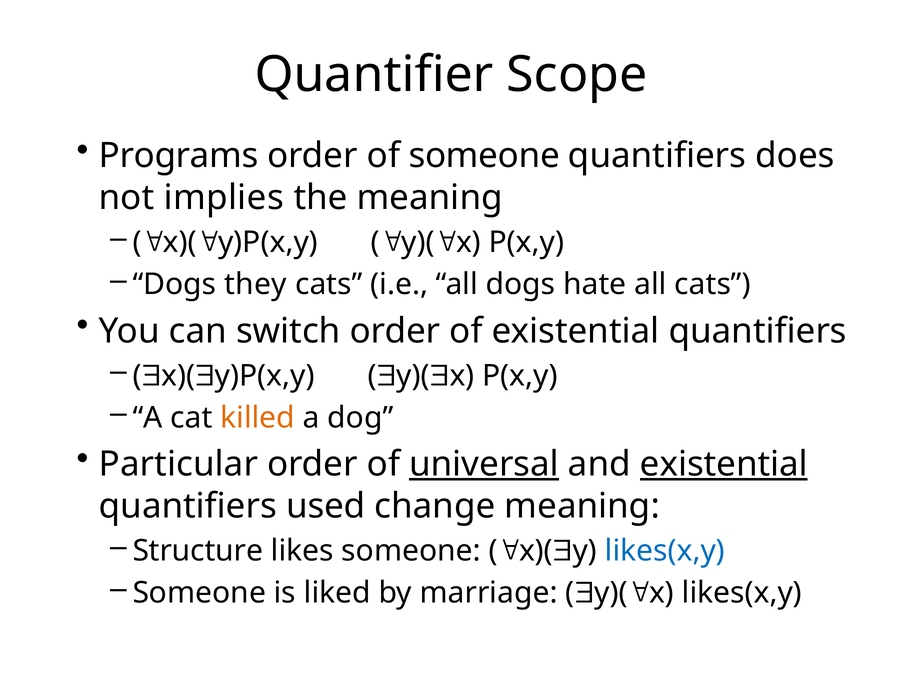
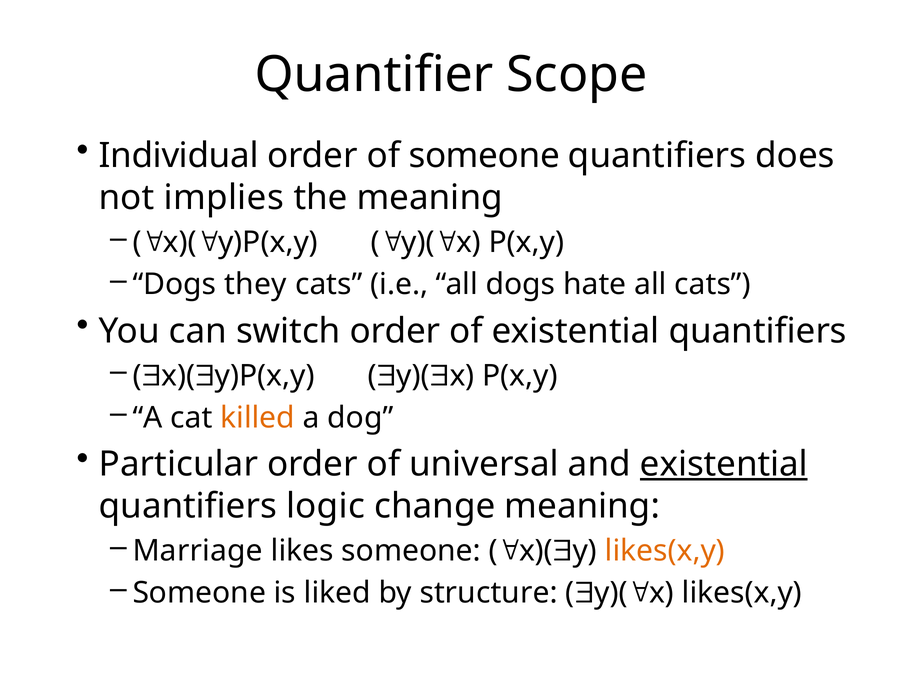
Programs: Programs -> Individual (179, 156)
universal underline: present -> none (484, 465)
used: used -> logic (326, 507)
Structure: Structure -> Marriage (198, 551)
likes(x,y colour: blue -> orange (665, 551)
marriage: marriage -> structure (489, 593)
